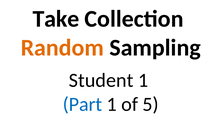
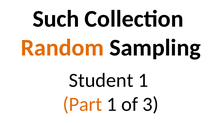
Take: Take -> Such (56, 19)
Part colour: blue -> orange (82, 104)
5: 5 -> 3 (151, 104)
